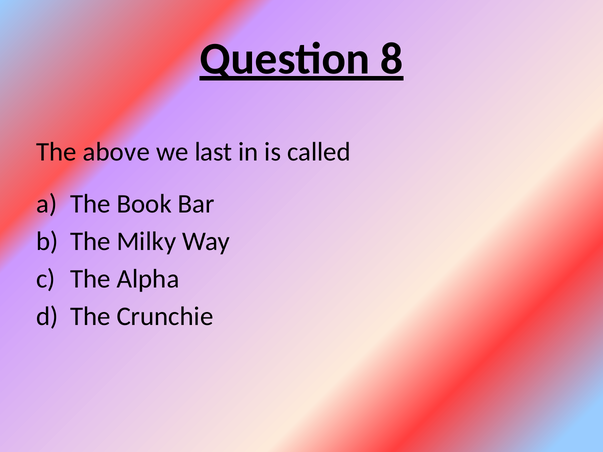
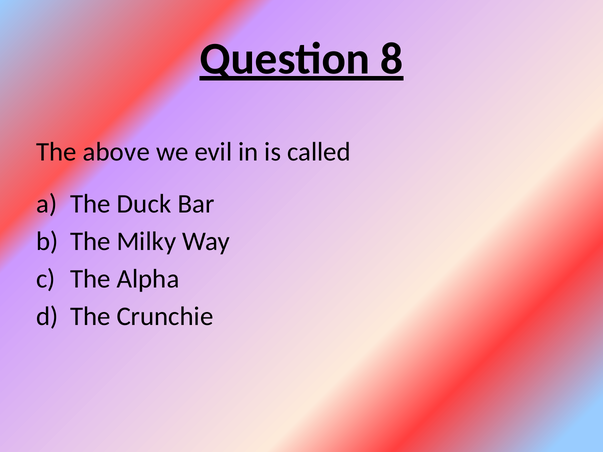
last: last -> evil (213, 152)
Book: Book -> Duck (144, 204)
